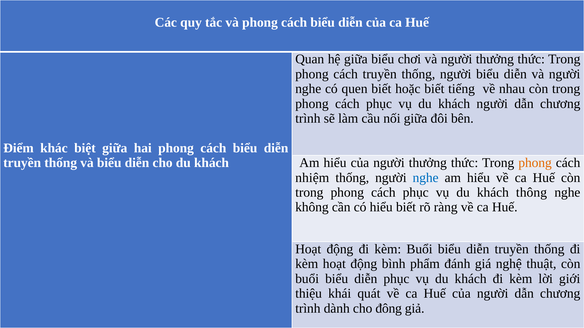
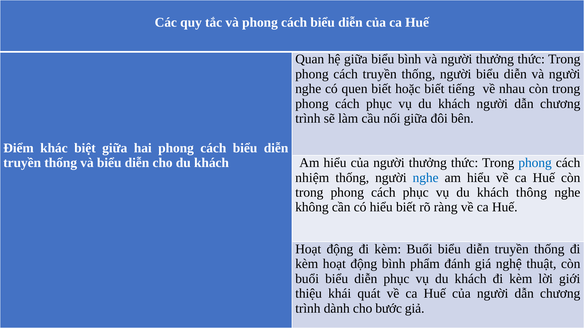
biểu chơi: chơi -> bình (409, 59)
phong colour: orange -> blue (535, 163)
đông: đông -> bước (389, 309)
